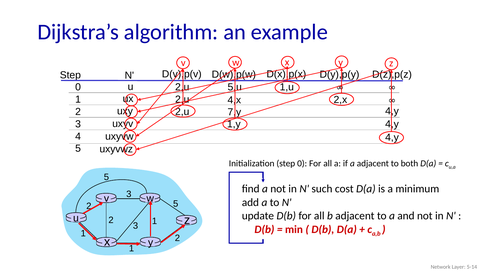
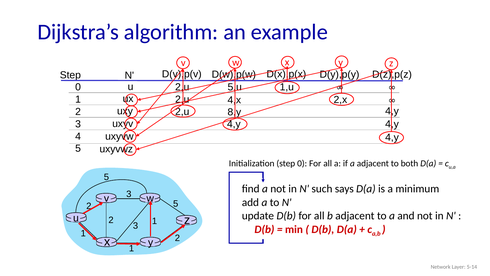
7,y: 7,y -> 8,y (234, 112)
1,y: 1,y -> 4,y (234, 124)
cost: cost -> says (344, 189)
